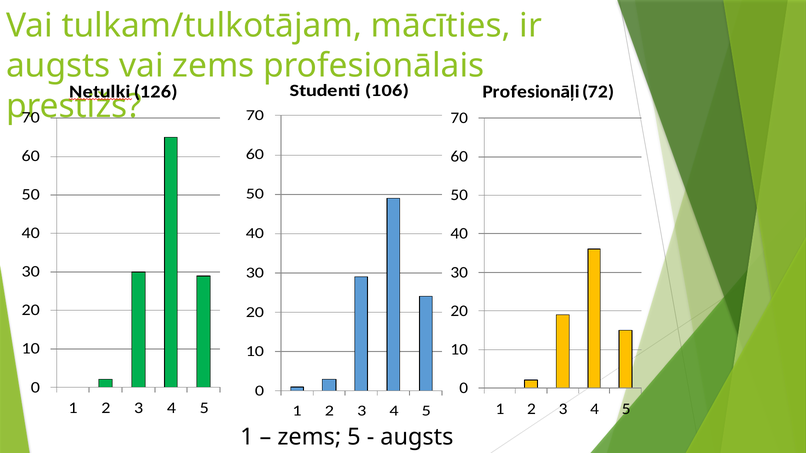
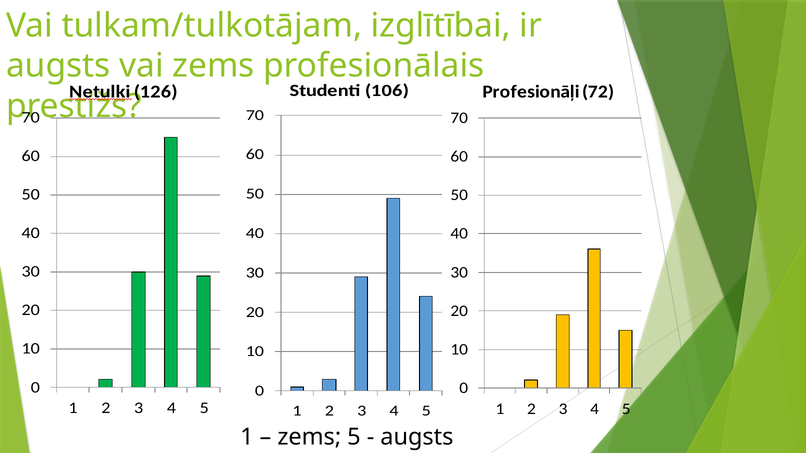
mācīties: mācīties -> izglītībai (441, 26)
